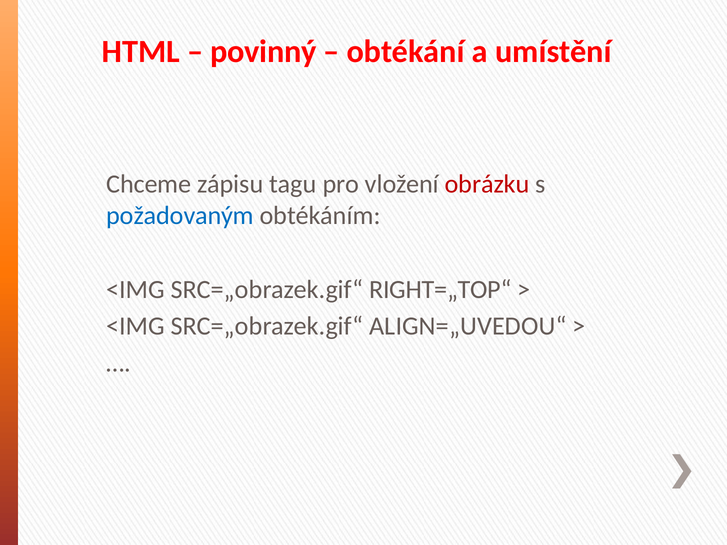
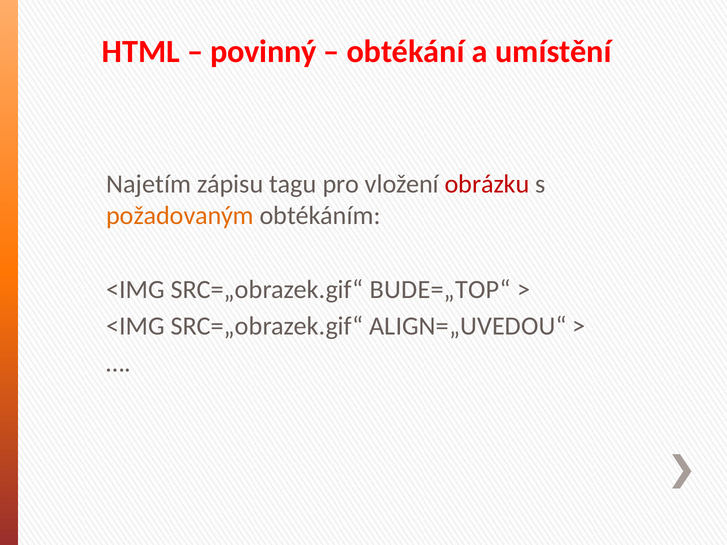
Chceme: Chceme -> Najetím (149, 184)
požadovaným colour: blue -> orange (180, 216)
RIGHT=„TOP“: RIGHT=„TOP“ -> BUDE=„TOP“ (440, 289)
